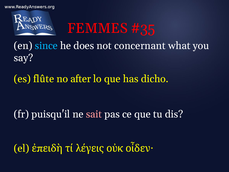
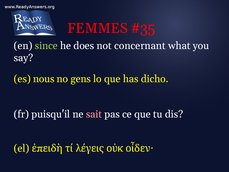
since colour: light blue -> light green (46, 46)
flûte: flûte -> nous (44, 79)
after: after -> gens (81, 79)
